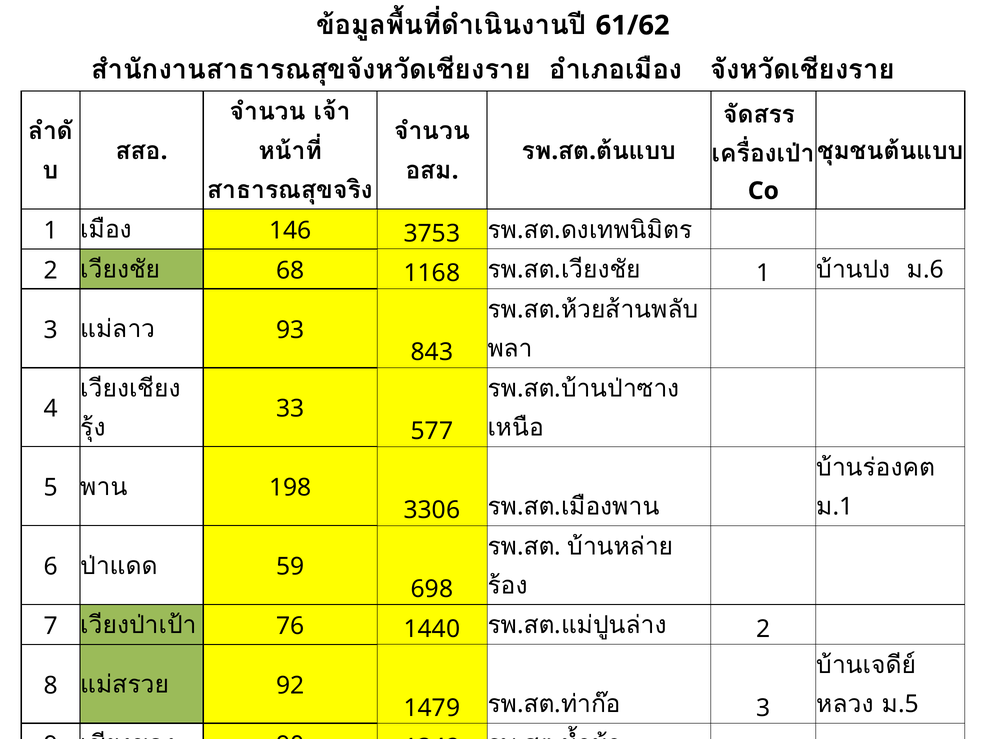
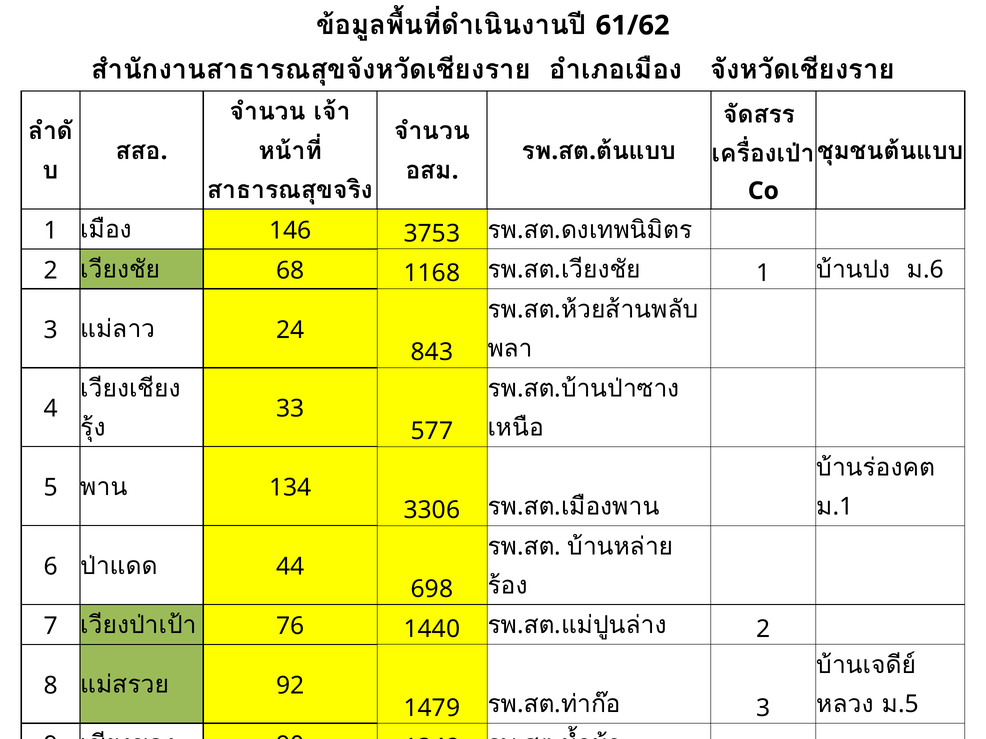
93: 93 -> 24 (290, 330)
198: 198 -> 134 (290, 488)
59: 59 -> 44 (290, 567)
